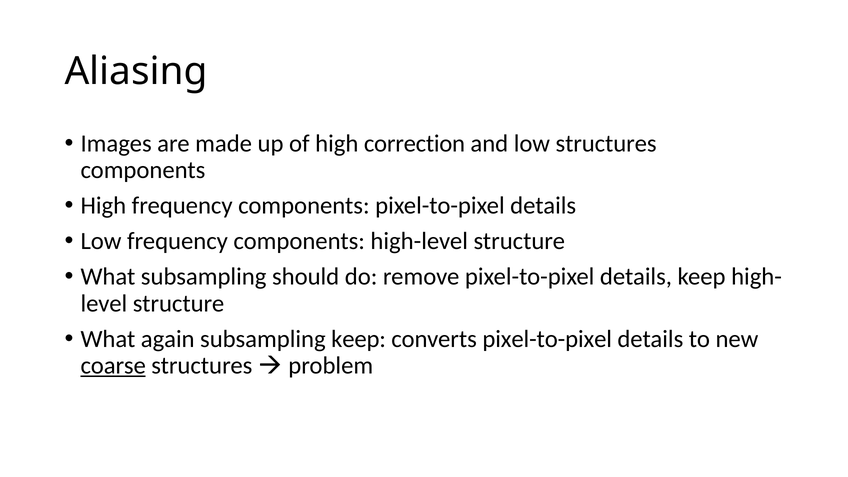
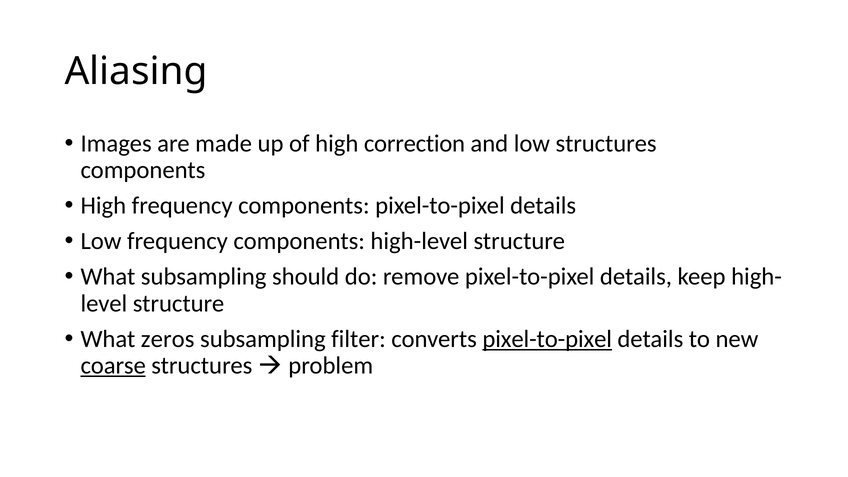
again: again -> zeros (168, 339)
subsampling keep: keep -> filter (358, 339)
pixel-to-pixel underline: none -> present (547, 339)
